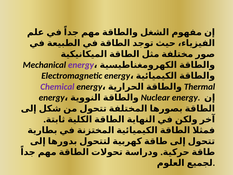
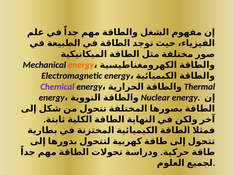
energy colour: purple -> orange (81, 65)
